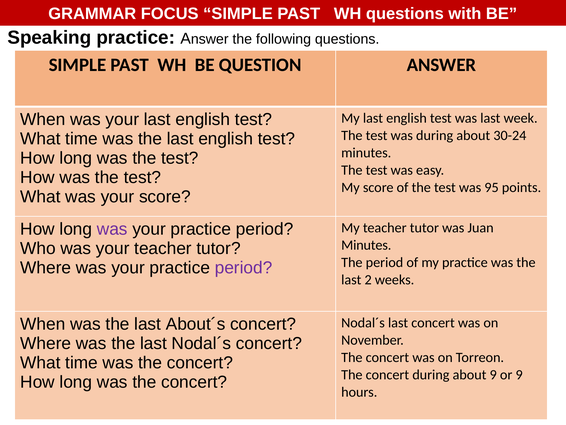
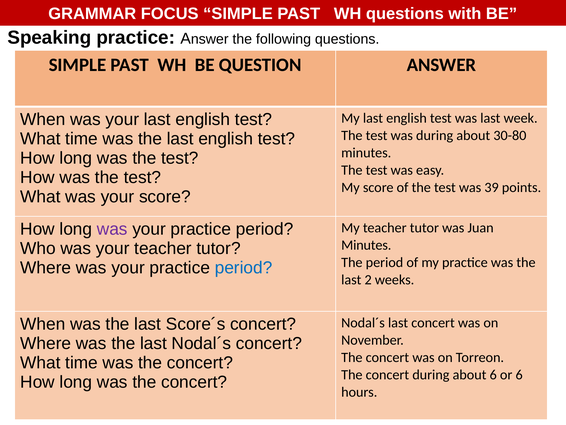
30-24: 30-24 -> 30-80 (510, 135)
95: 95 -> 39 (492, 187)
period colour: purple -> blue (244, 267)
About´s: About´s -> Score´s (196, 324)
about 9: 9 -> 6 (493, 374)
or 9: 9 -> 6 (519, 374)
